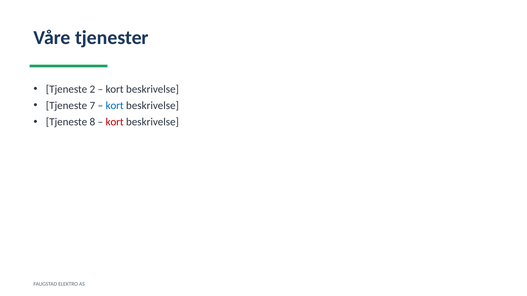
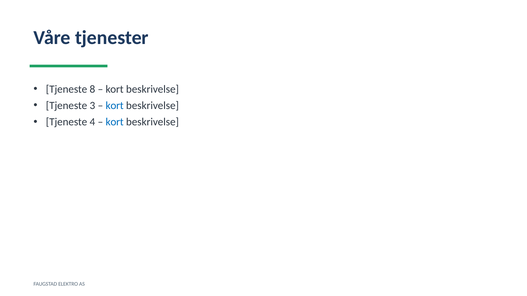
2: 2 -> 8 (92, 89)
7: 7 -> 3 (92, 106)
8: 8 -> 4 (92, 122)
kort colour: red -> blue (115, 122)
